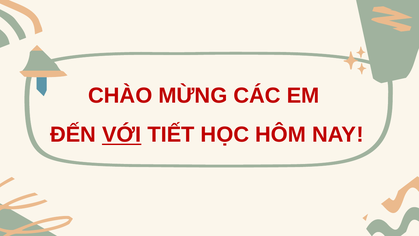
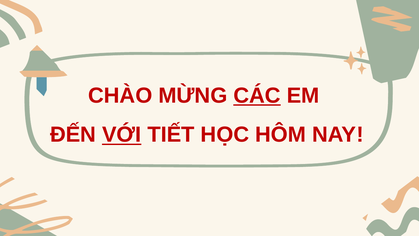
CÁC underline: none -> present (257, 95)
